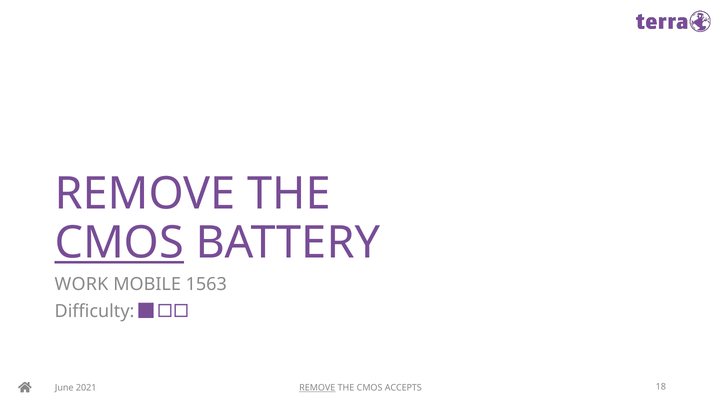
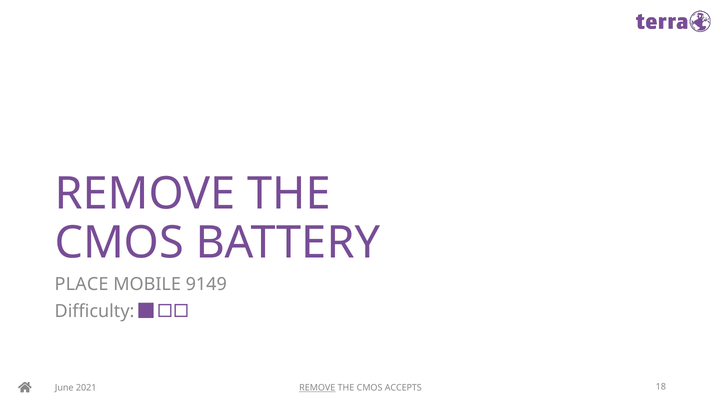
CMOS underline: present -> none (119, 242)
WORK: WORK -> PLACE (82, 284)
1563: 1563 -> 9149 (206, 284)
